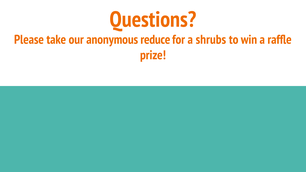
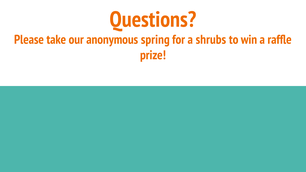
reduce: reduce -> spring (155, 40)
